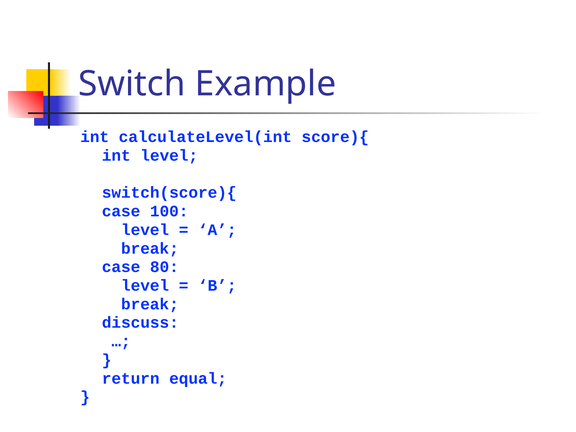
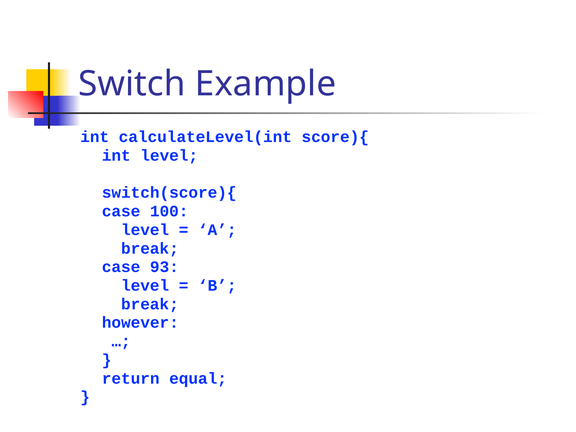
80: 80 -> 93 (164, 267)
discuss: discuss -> however (140, 323)
